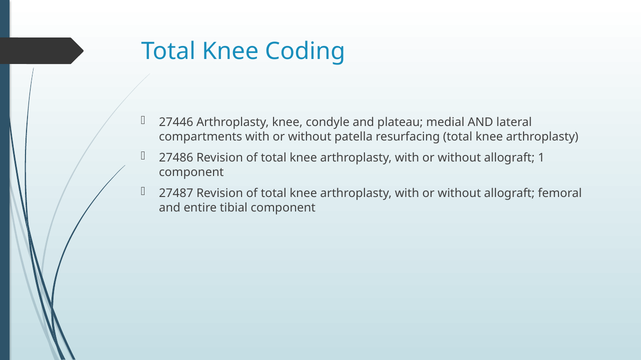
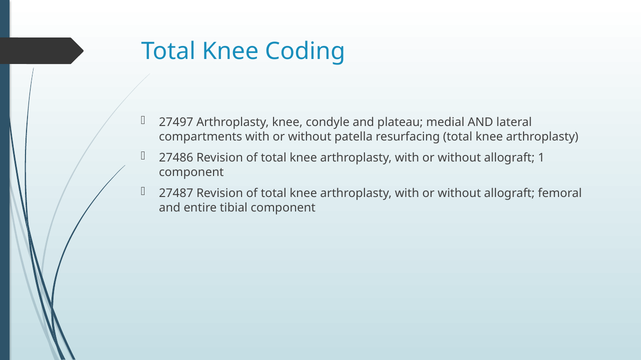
27446: 27446 -> 27497 (176, 123)
